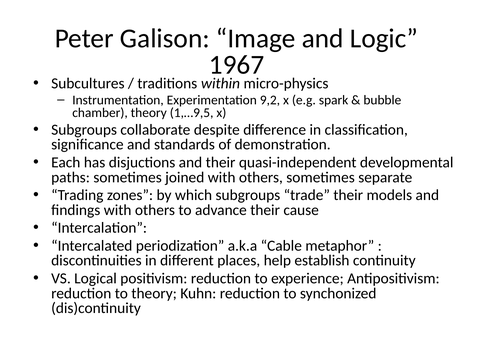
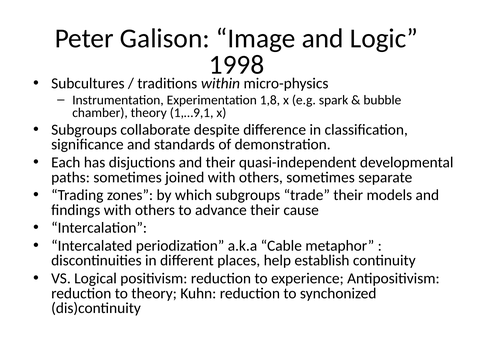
1967: 1967 -> 1998 (237, 65)
9,2: 9,2 -> 1,8 (270, 100)
1,…9,5: 1,…9,5 -> 1,…9,1 (192, 113)
